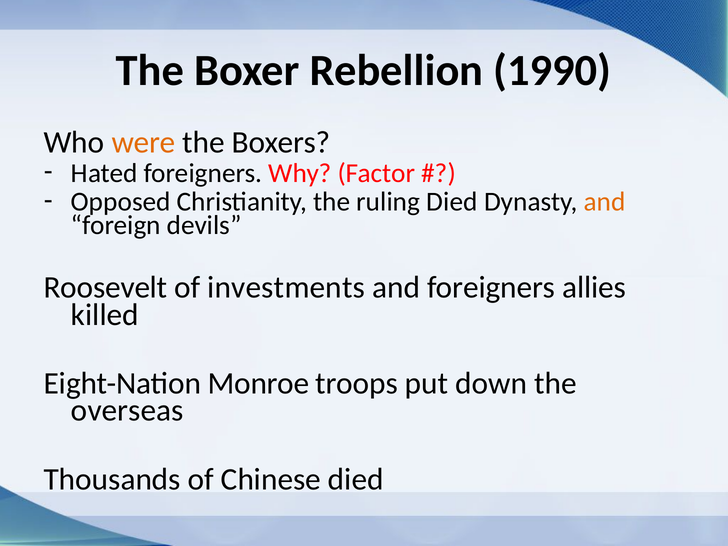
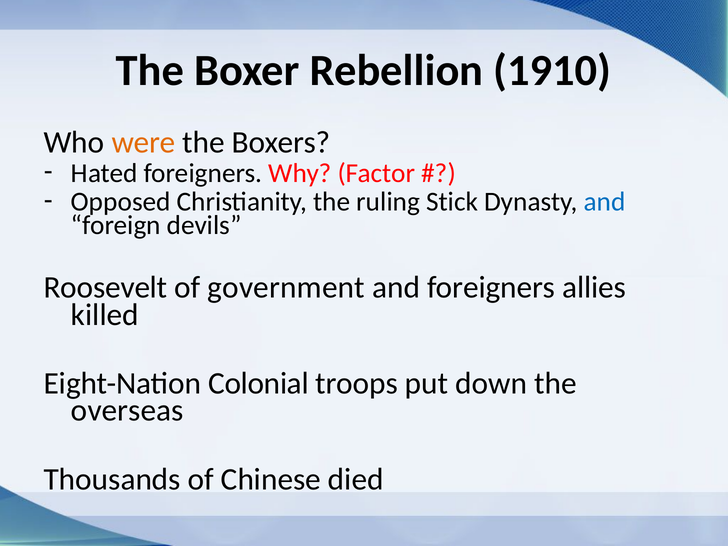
1990: 1990 -> 1910 (552, 70)
ruling Died: Died -> Stick (452, 202)
and colour: orange -> blue (605, 202)
investments: investments -> government (286, 288)
Monroe: Monroe -> Colonial (259, 384)
